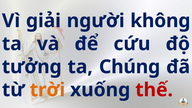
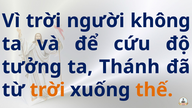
Vì giải: giải -> trời (44, 21)
Chúng: Chúng -> Thánh (129, 67)
thế colour: red -> orange (154, 90)
